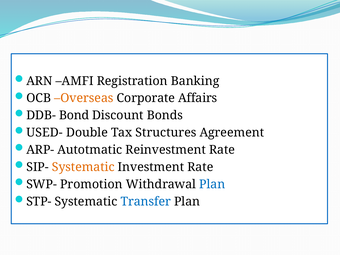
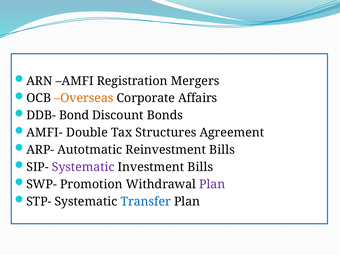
Banking: Banking -> Mergers (195, 81)
USED-: USED- -> AMFI- (45, 133)
Reinvestment Rate: Rate -> Bills (222, 150)
Systematic colour: orange -> purple (83, 167)
Investment Rate: Rate -> Bills (200, 167)
Plan colour: blue -> purple (212, 184)
